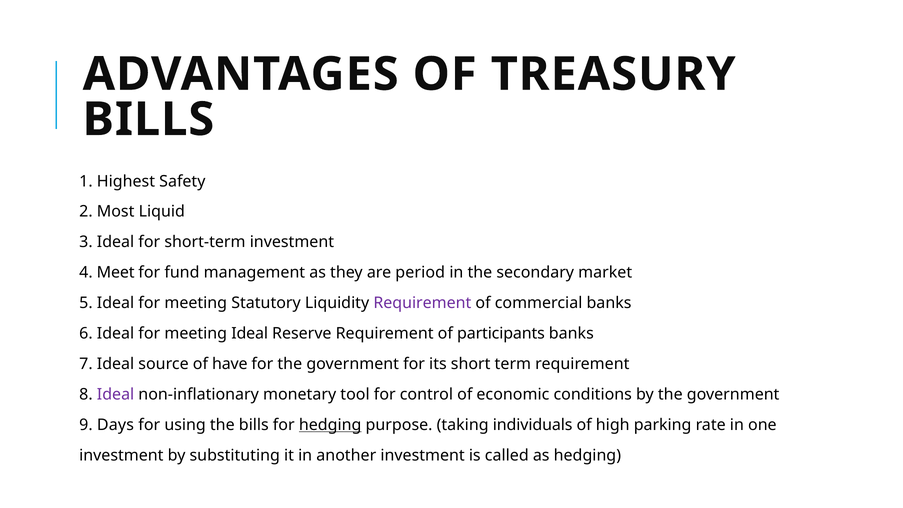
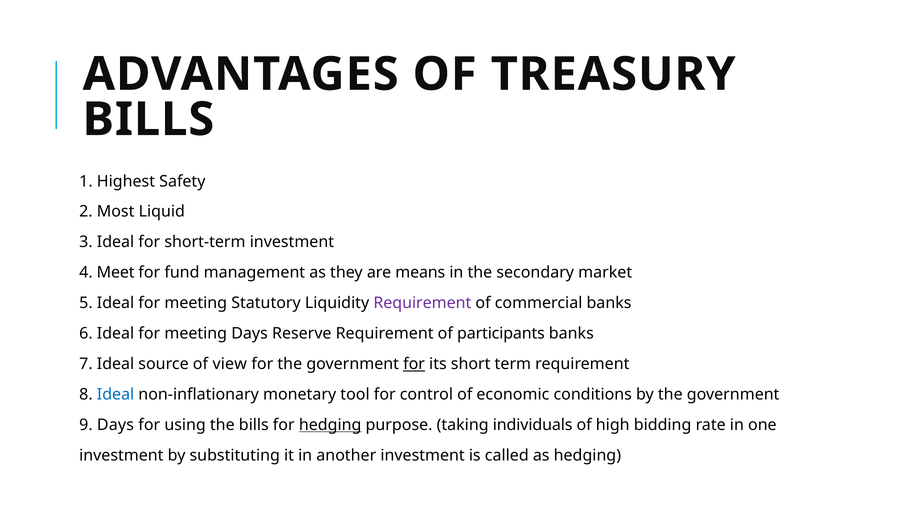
period: period -> means (420, 273)
meeting Ideal: Ideal -> Days (250, 333)
have: have -> view (230, 364)
for underline: none -> present (414, 364)
Ideal colour: purple -> blue (116, 394)
parking: parking -> bidding (663, 425)
